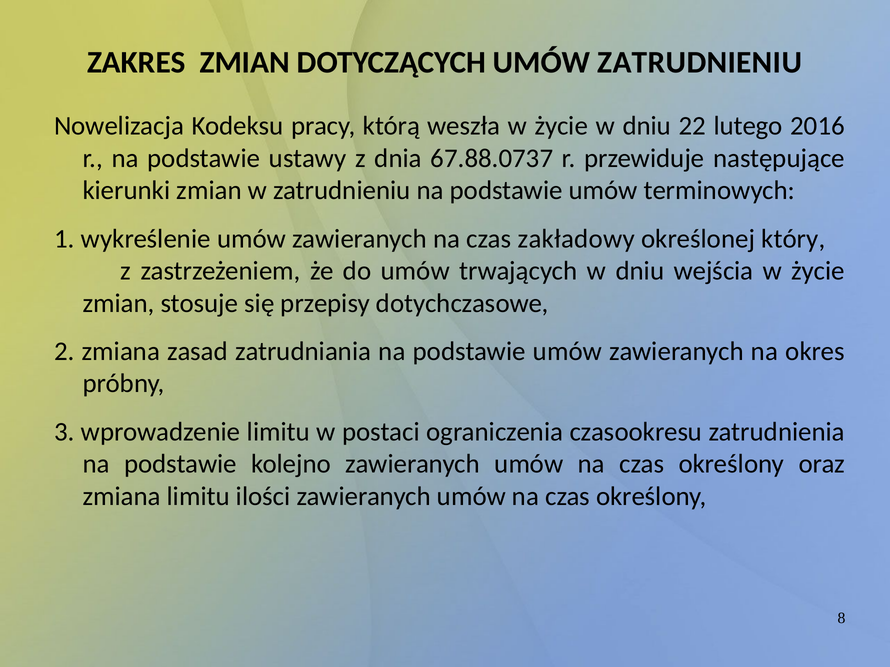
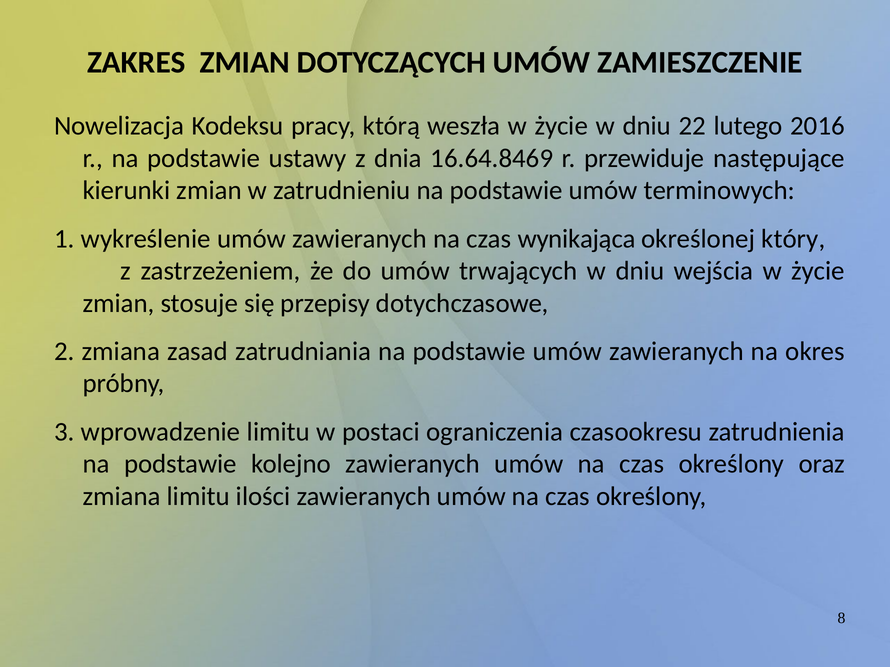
UMÓW ZATRUDNIENIU: ZATRUDNIENIU -> ZAMIESZCZENIE (700, 63)
67.88.0737: 67.88.0737 -> 16.64.8469 (492, 158)
zakładowy: zakładowy -> wynikająca (577, 239)
